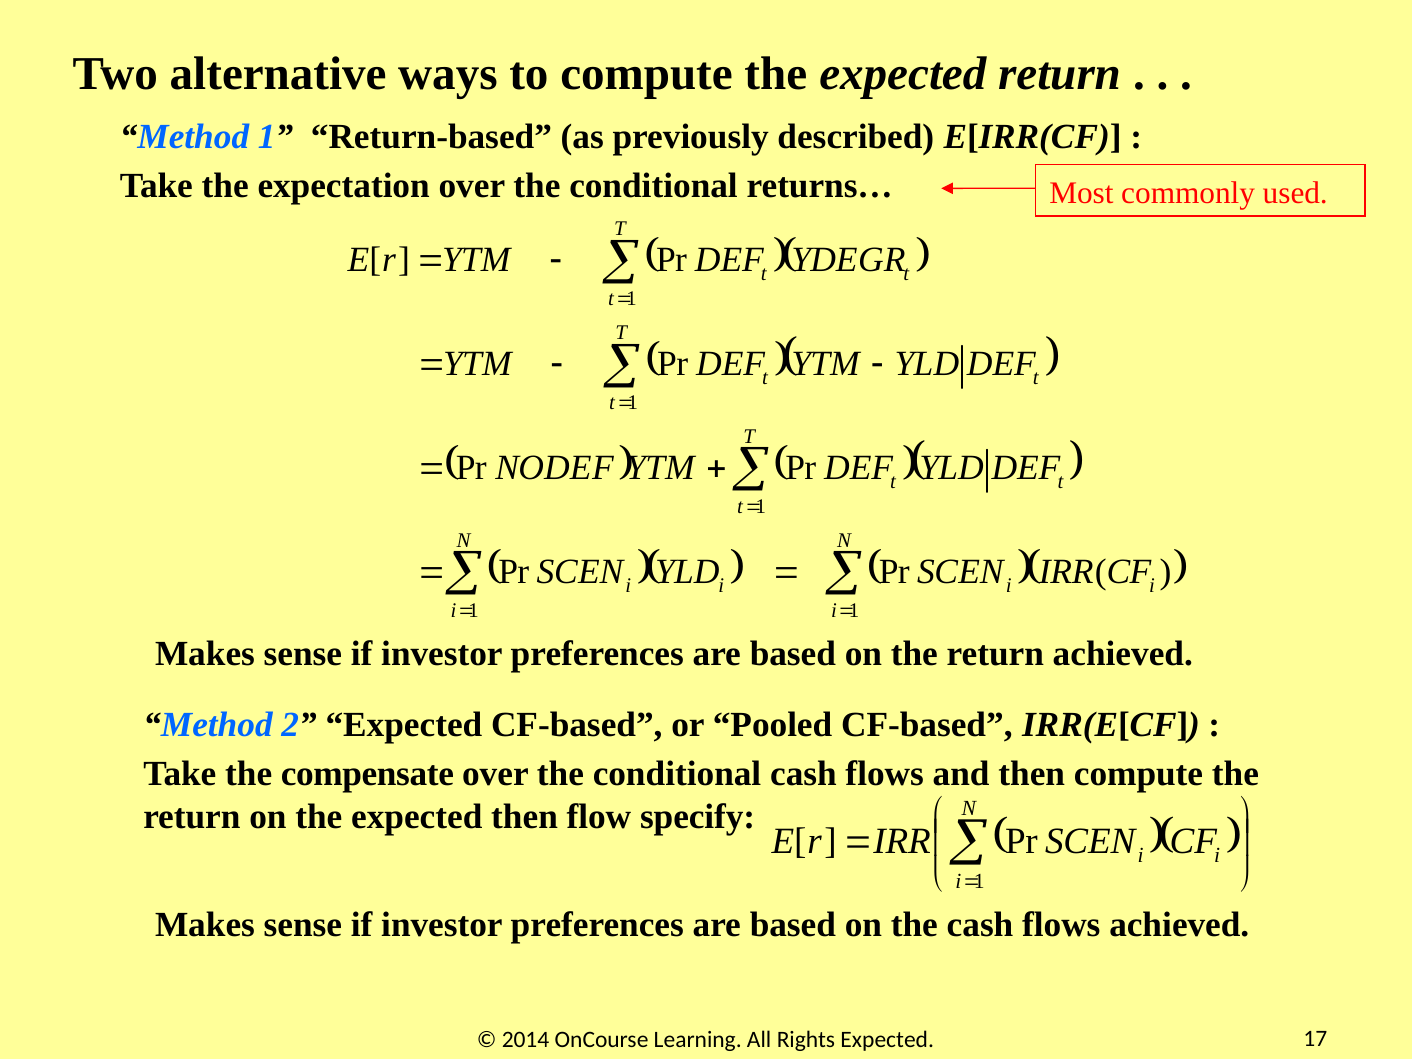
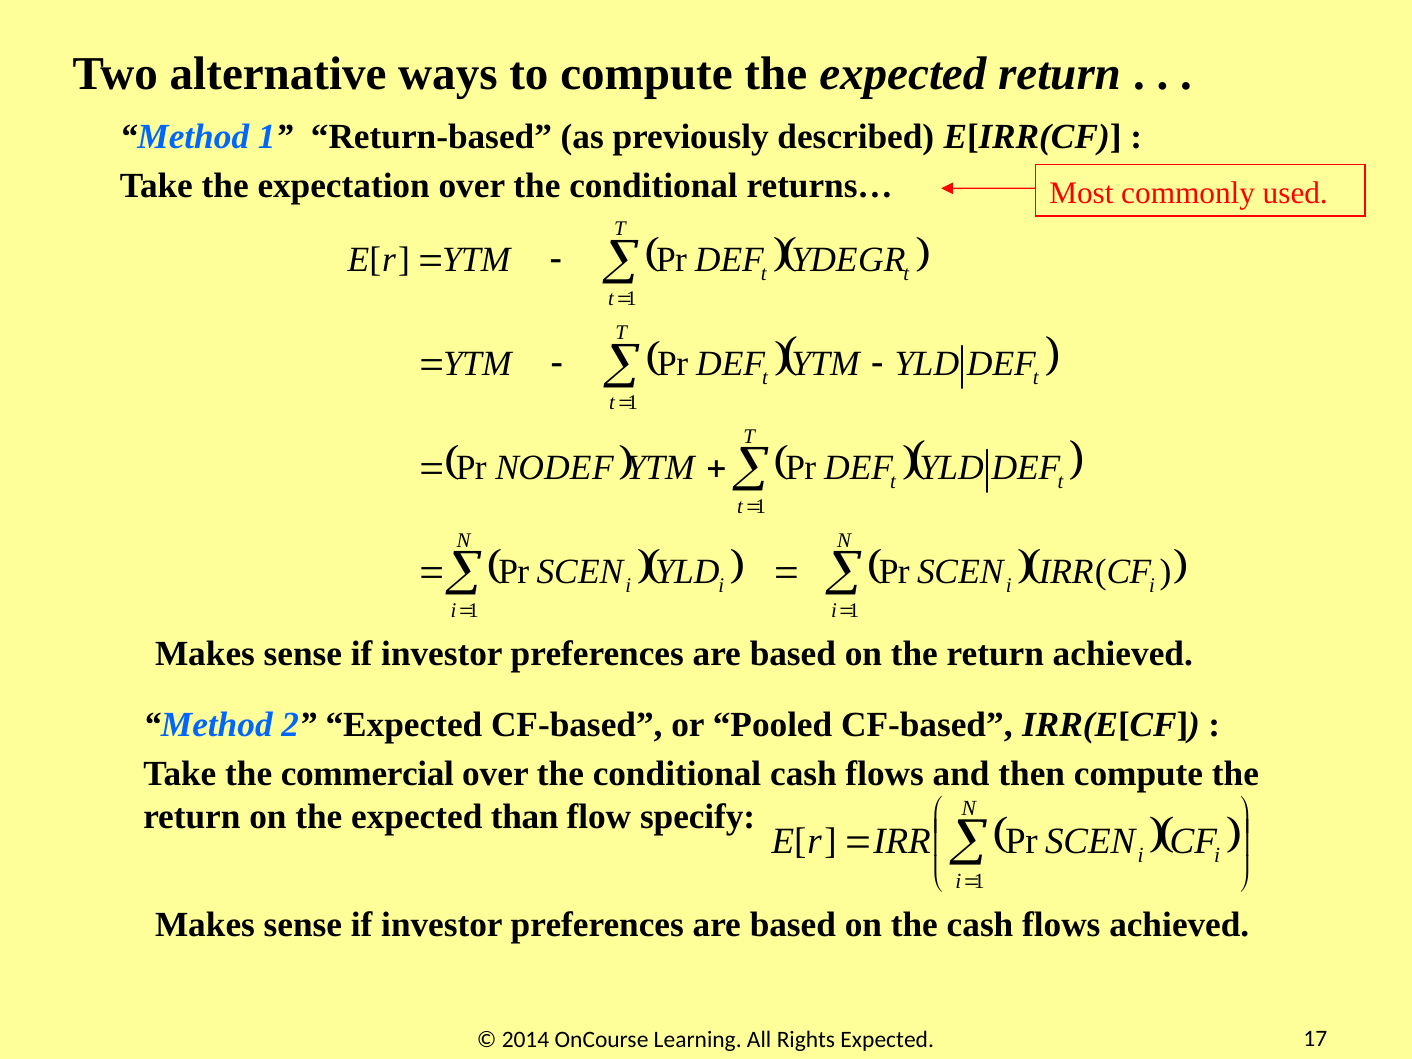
compensate: compensate -> commercial (367, 774)
expected then: then -> than (525, 817)
